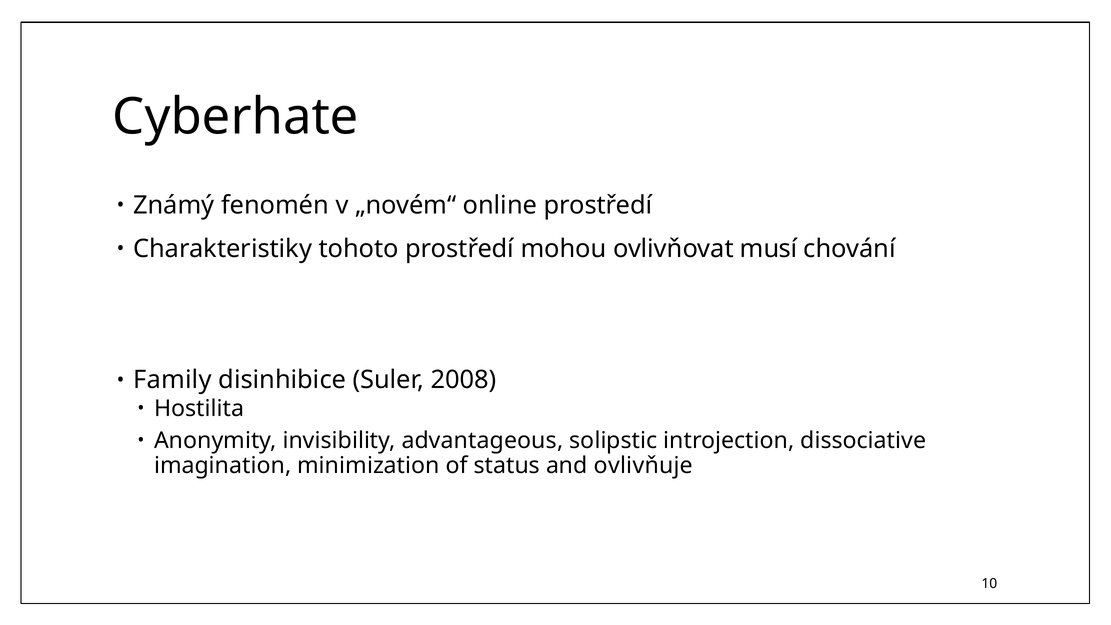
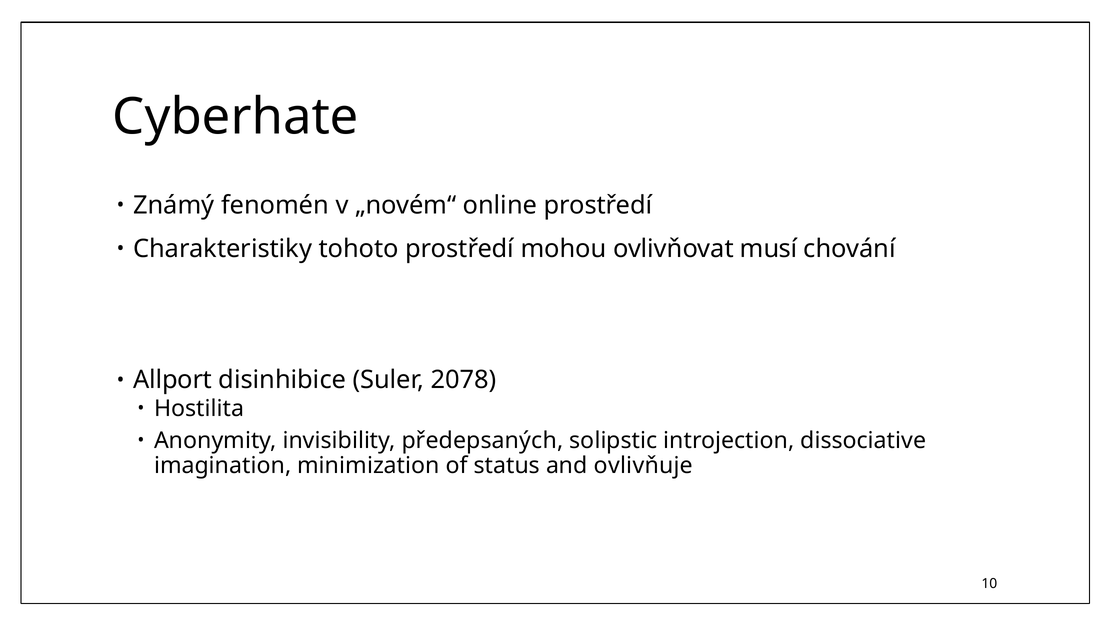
Family: Family -> Allport (173, 380)
2008: 2008 -> 2078 (463, 380)
advantageous: advantageous -> předepsaných (482, 441)
